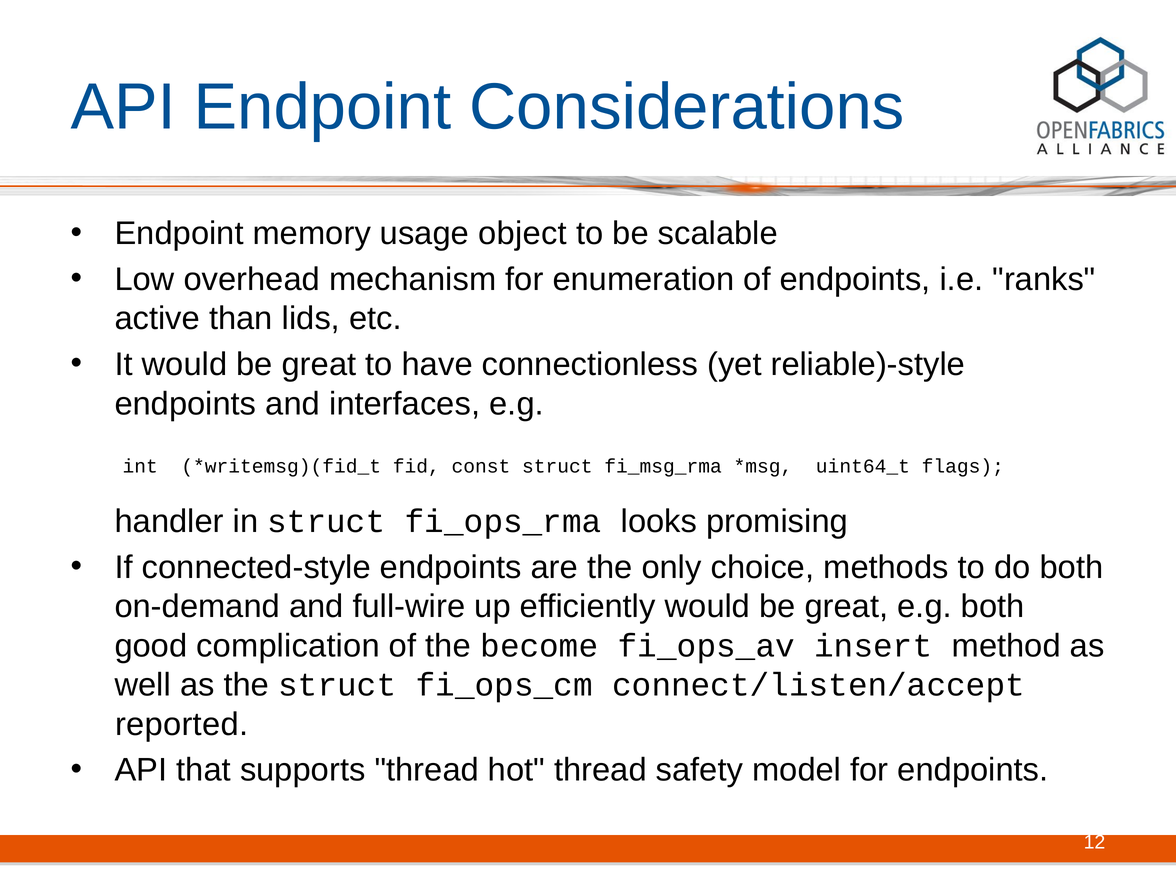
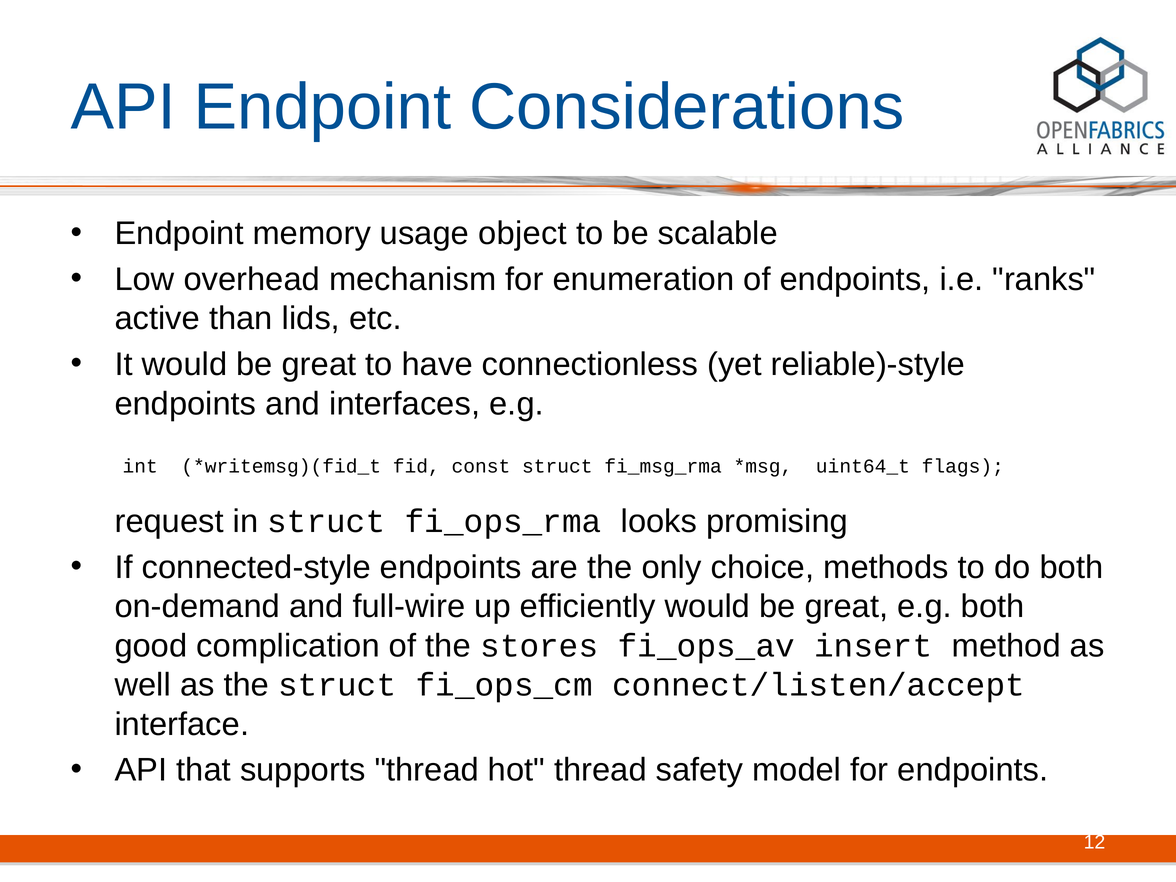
handler: handler -> request (169, 522)
become: become -> stores (539, 646)
reported: reported -> interface (182, 724)
